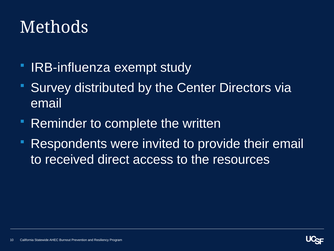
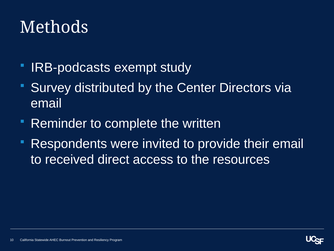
IRB-influenza: IRB-influenza -> IRB-podcasts (71, 67)
